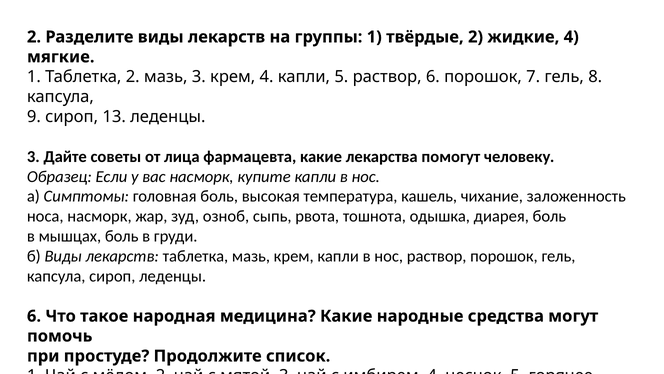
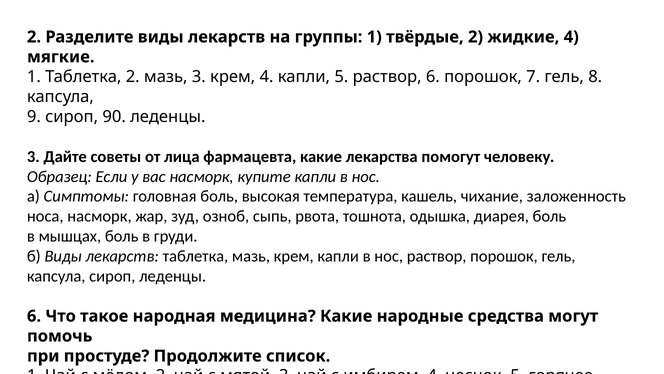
13: 13 -> 90 (114, 117)
